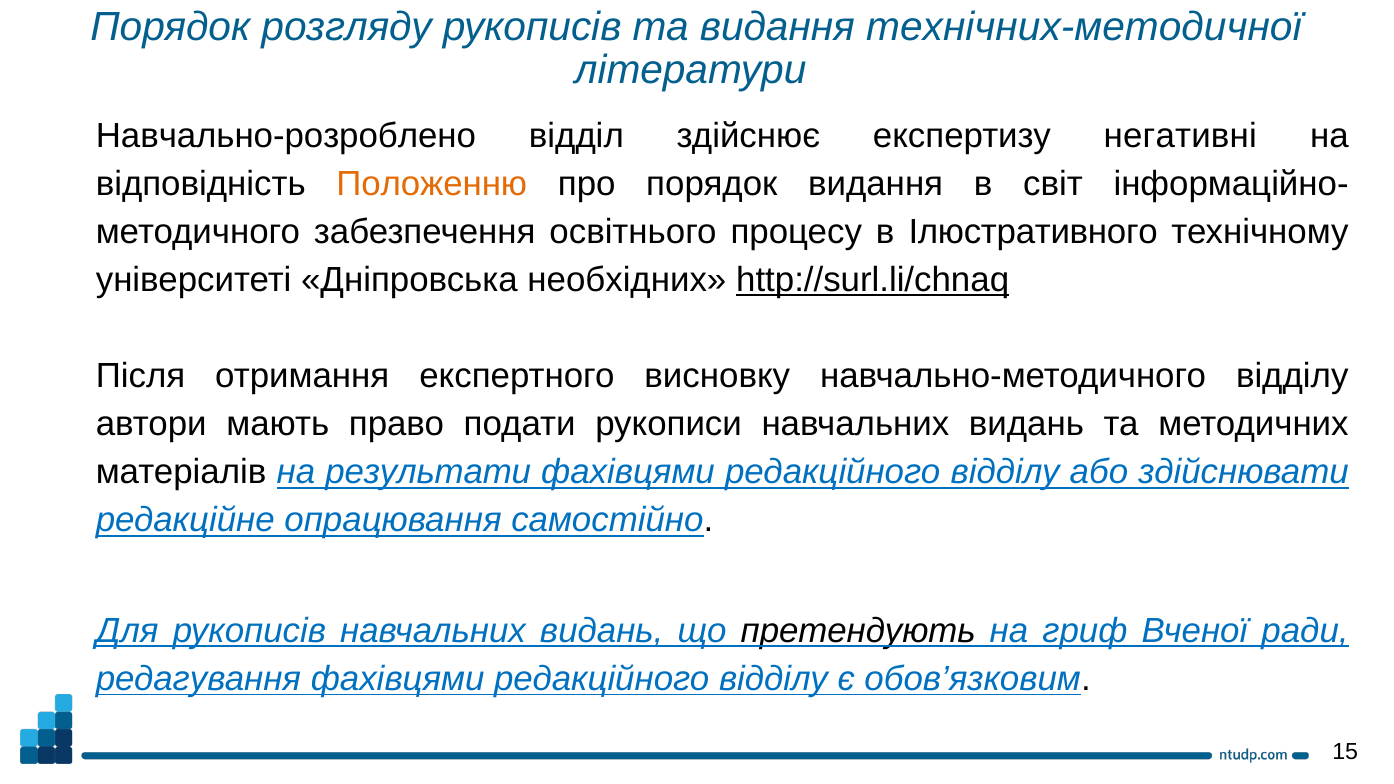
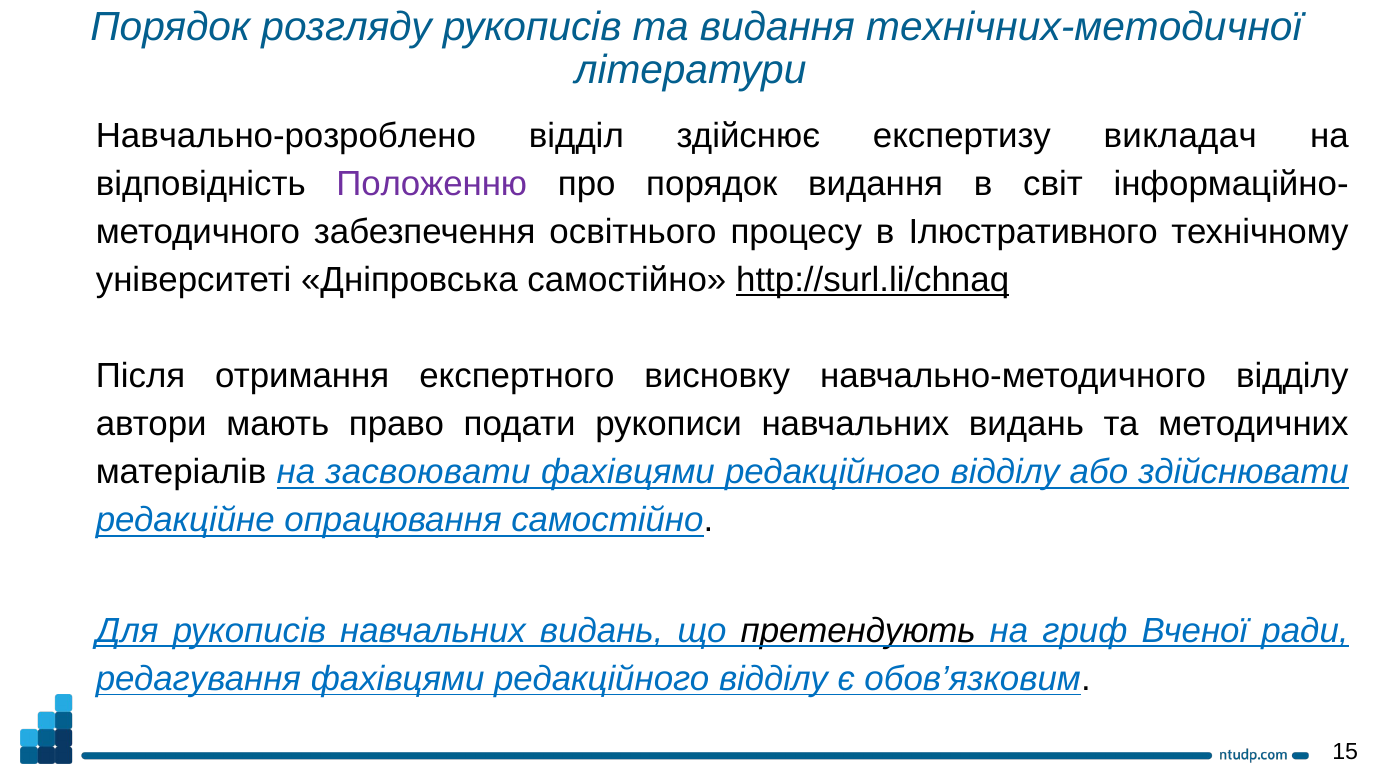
негативні: негативні -> викладач (1180, 136)
Положенню colour: orange -> purple (432, 184)
Дніпровська необхідних: необхідних -> самостійно (627, 280)
результати: результати -> засвоювати (428, 472)
